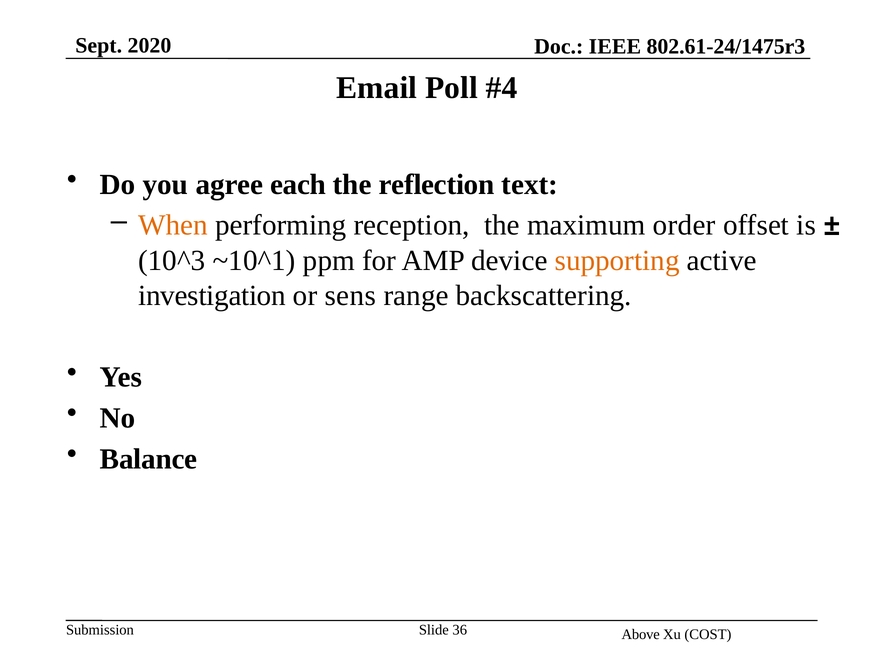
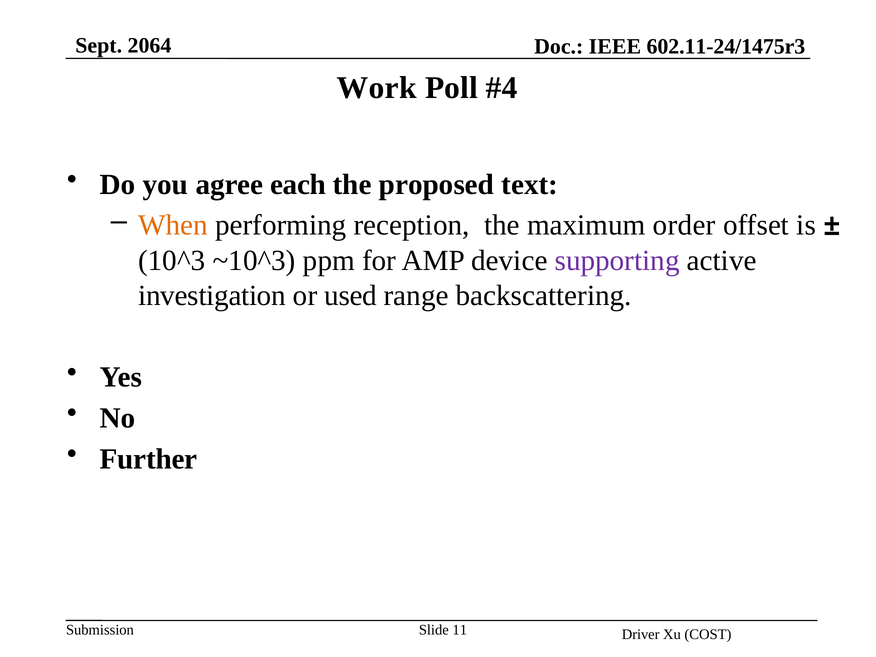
2020: 2020 -> 2064 (149, 45)
802.61-24/1475r3: 802.61-24/1475r3 -> 602.11-24/1475r3 (726, 46)
Email: Email -> Work (377, 88)
reflection: reflection -> proposed (436, 184)
~10^1: ~10^1 -> ~10^3 (254, 260)
supporting colour: orange -> purple (617, 260)
sens: sens -> used (351, 295)
Balance: Balance -> Further (149, 459)
36: 36 -> 11 (460, 630)
Above: Above -> Driver (641, 634)
